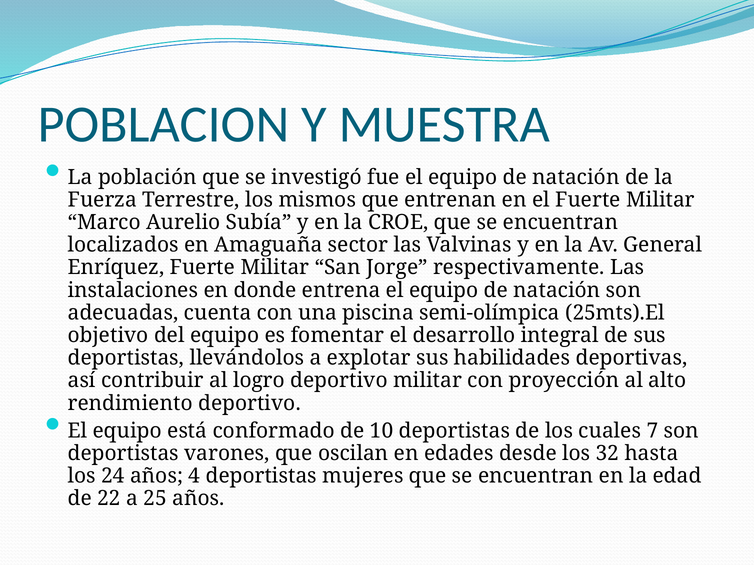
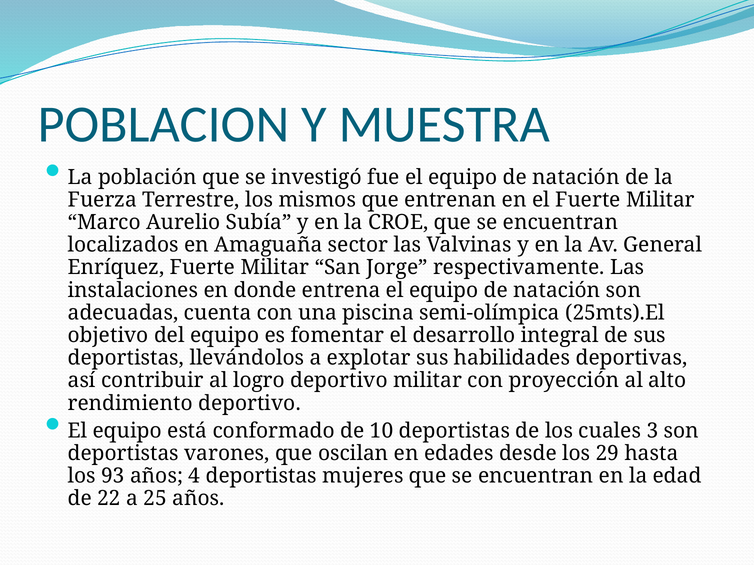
7: 7 -> 3 (652, 431)
32: 32 -> 29 (607, 454)
24: 24 -> 93 (113, 476)
